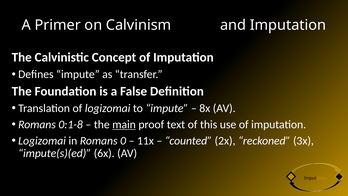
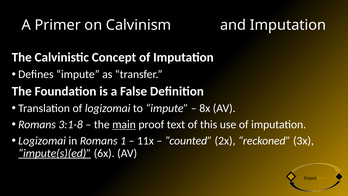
0:1-8: 0:1-8 -> 3:1-8 (71, 124)
0: 0 -> 1 (123, 140)
impute(s)(ed underline: none -> present (55, 153)
